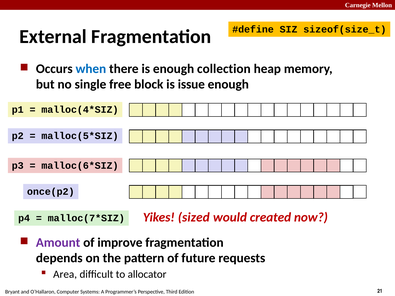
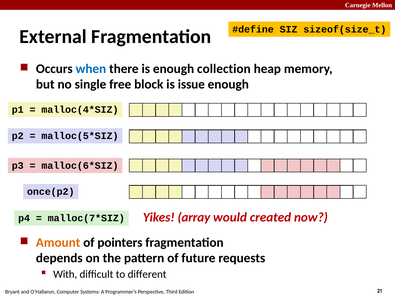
sized: sized -> array (194, 217)
Amount colour: purple -> orange (58, 243)
improve: improve -> pointers (120, 243)
Area: Area -> With (65, 275)
allocator: allocator -> different (147, 275)
